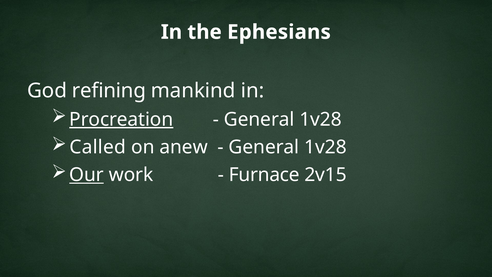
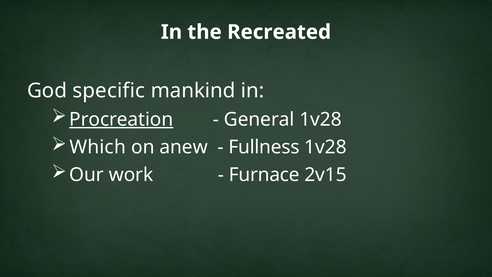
Ephesians: Ephesians -> Recreated (279, 32)
refining: refining -> specific (109, 91)
Called: Called -> Which (98, 147)
General: General -> Fullness (264, 147)
Our underline: present -> none (87, 175)
